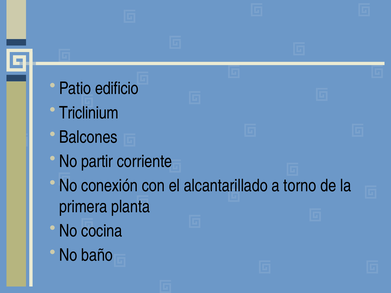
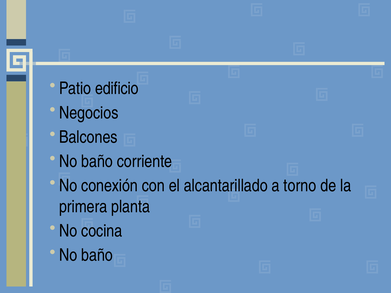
Triclinium: Triclinium -> Negocios (89, 113)
partir: partir -> baño (97, 162)
